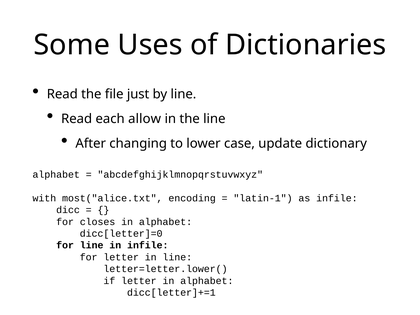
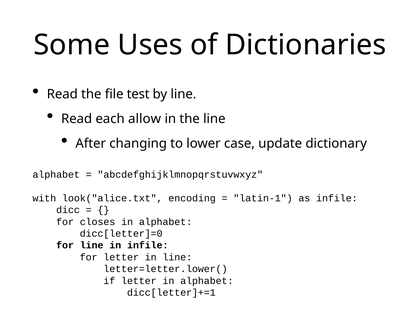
just: just -> test (138, 94)
most("alice.txt: most("alice.txt -> look("alice.txt (112, 198)
